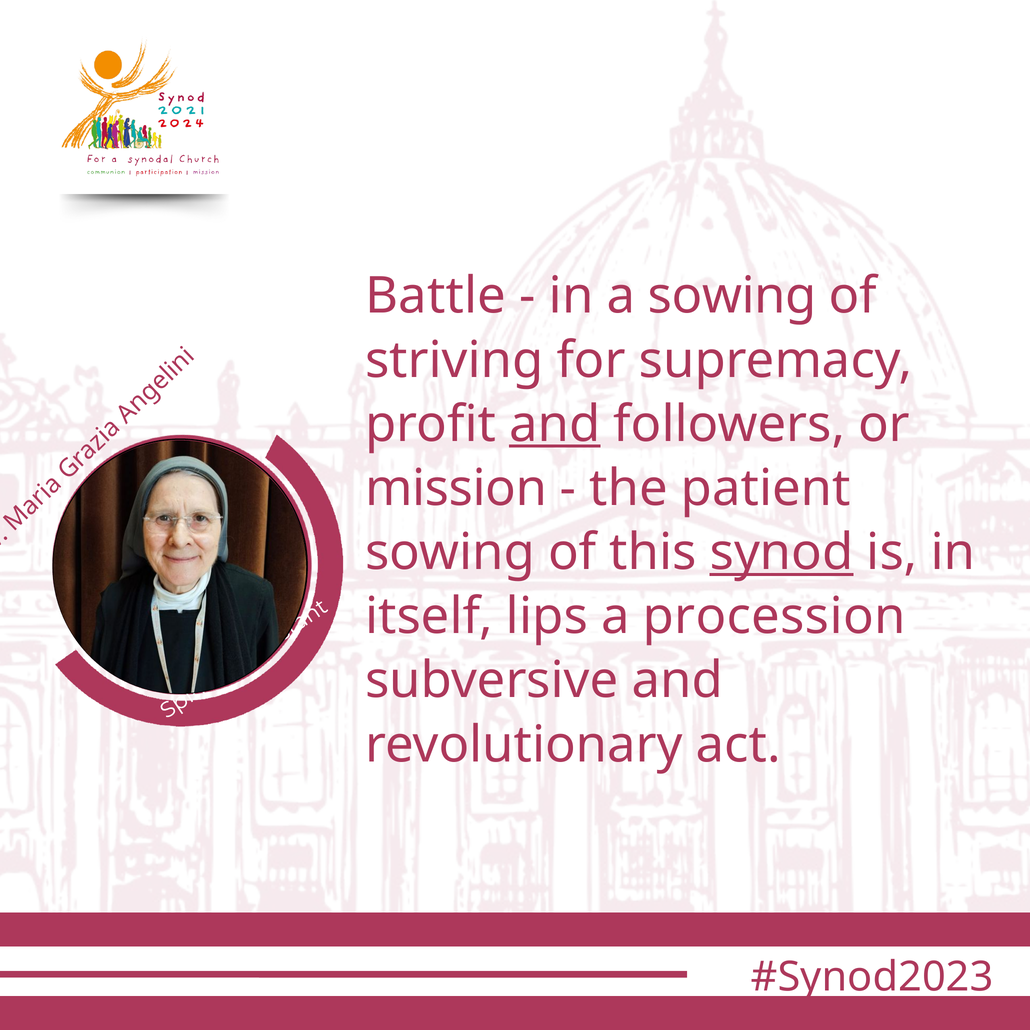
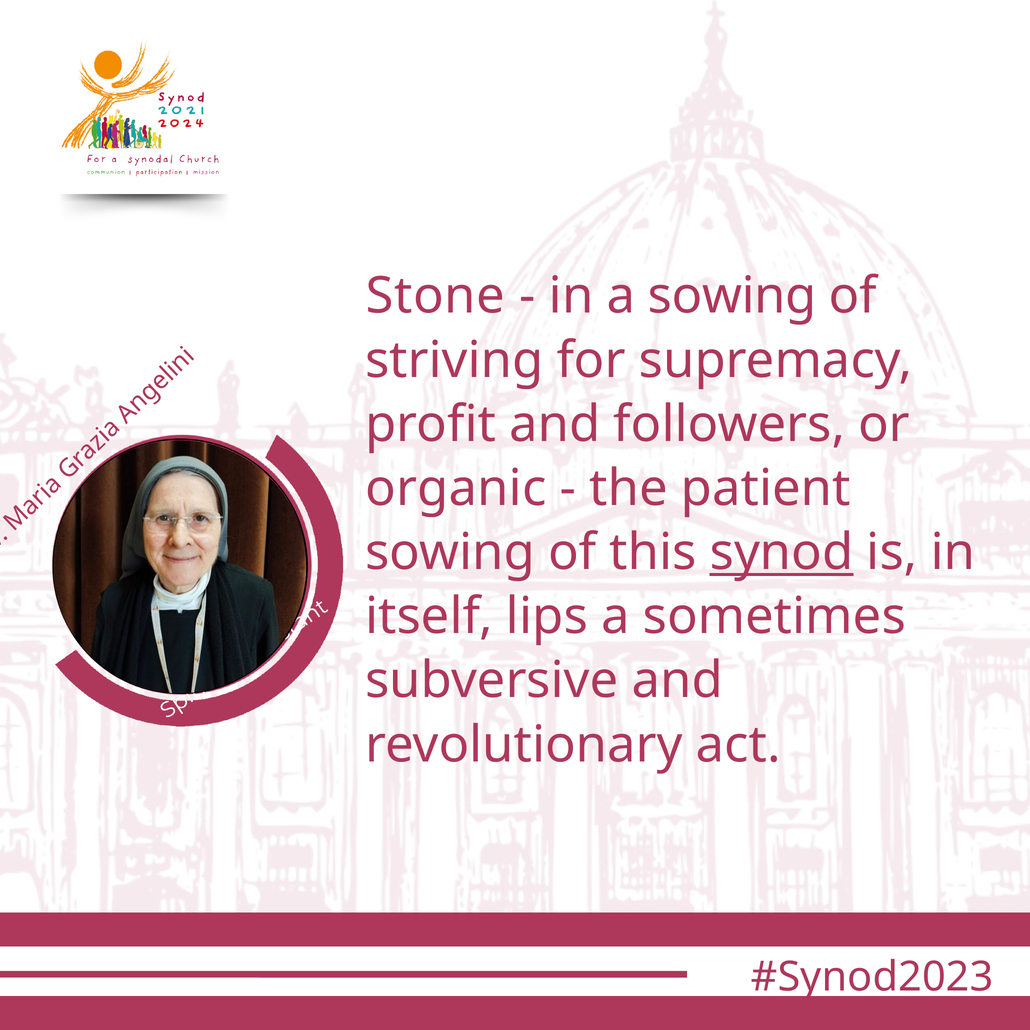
Battle: Battle -> Stone (435, 296)
and underline: present -> none (555, 424)
mission: mission -> organic (456, 488)
procession: procession -> sometimes (774, 617)
